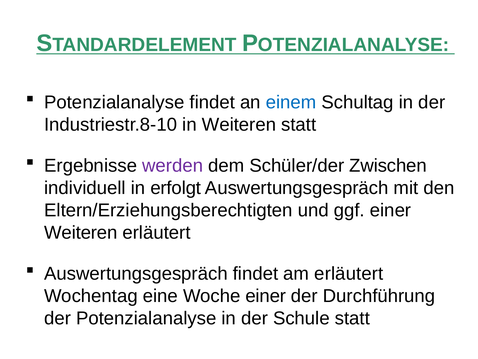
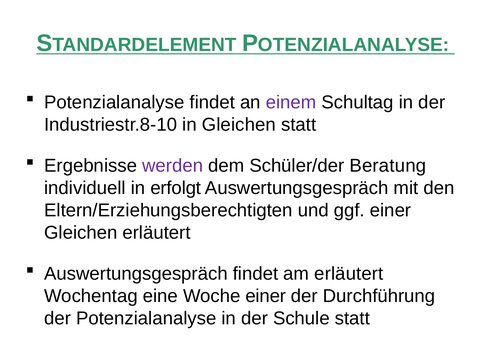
einem colour: blue -> purple (291, 102)
in Weiteren: Weiteren -> Gleichen (239, 125)
Zwischen: Zwischen -> Beratung (388, 165)
Weiteren: Weiteren -> Gleichen (81, 232)
